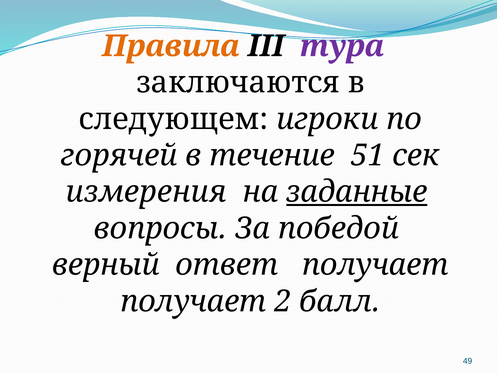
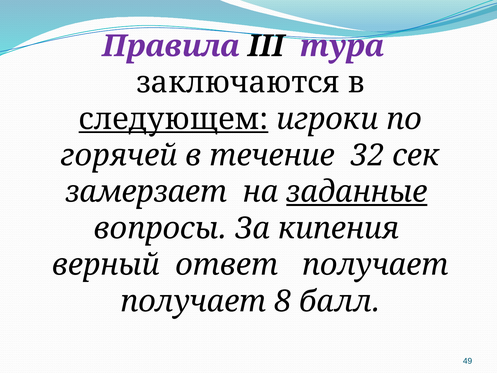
Правила colour: orange -> purple (171, 46)
следующем underline: none -> present (174, 119)
51: 51 -> 32 (368, 155)
измерения: измерения -> замерзает (146, 192)
победой: победой -> кипения (339, 228)
2: 2 -> 8 (283, 301)
